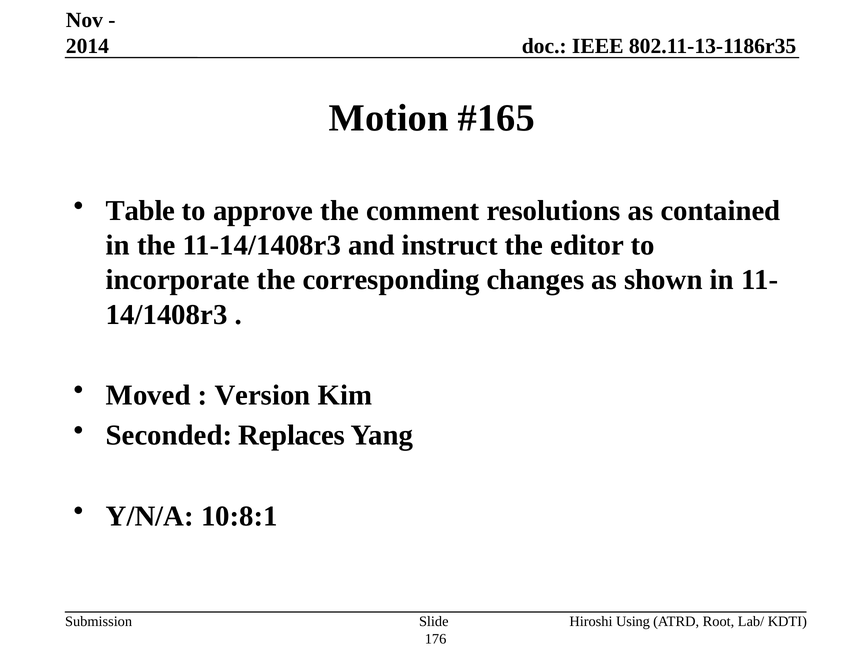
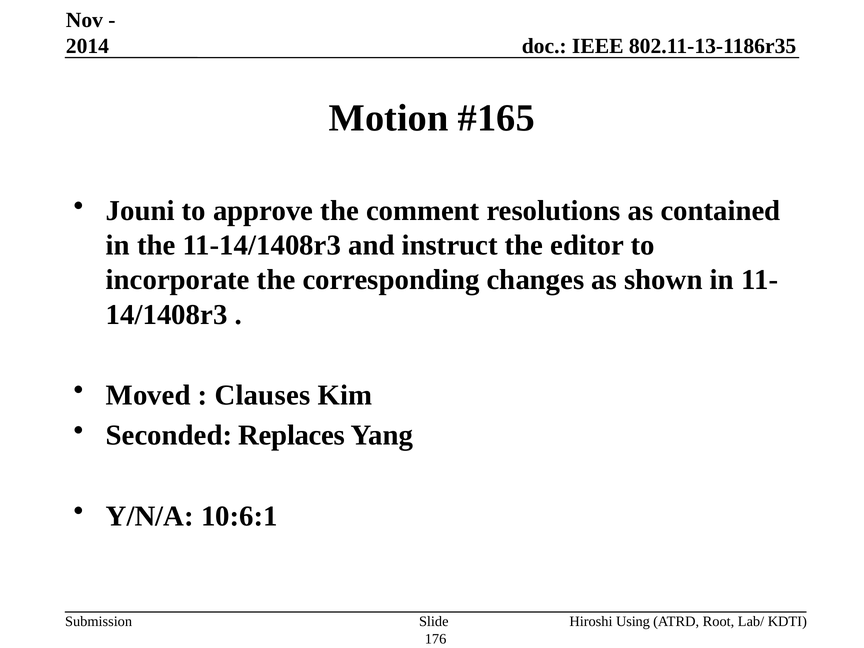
Table: Table -> Jouni (140, 211)
Version: Version -> Clauses (262, 395)
10:8:1: 10:8:1 -> 10:6:1 (239, 516)
